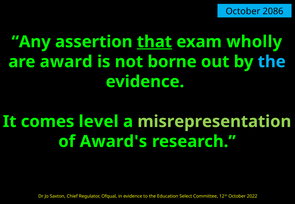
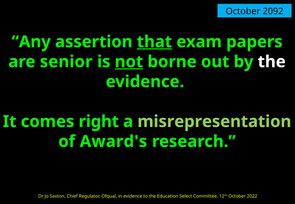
2086: 2086 -> 2092 (273, 11)
wholly: wholly -> papers (254, 42)
award: award -> senior (66, 62)
not underline: none -> present (129, 62)
the colour: light blue -> white (272, 62)
level: level -> right (99, 122)
